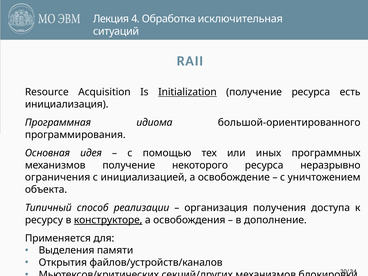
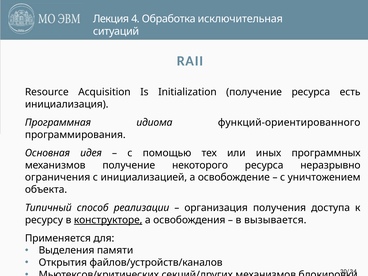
Initialization underline: present -> none (187, 92)
большой-ориентированного: большой-ориентированного -> функций-ориентированного (289, 123)
дополнение: дополнение -> вызывается (275, 220)
